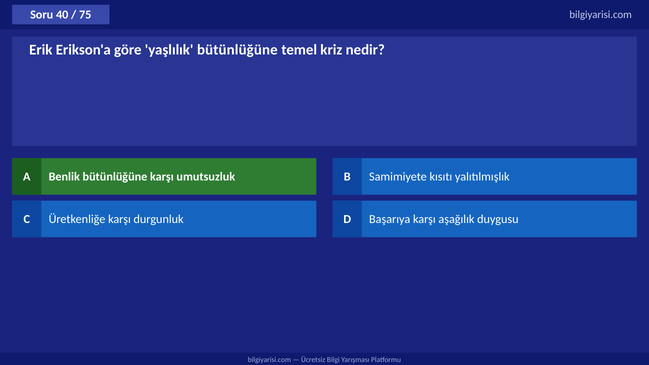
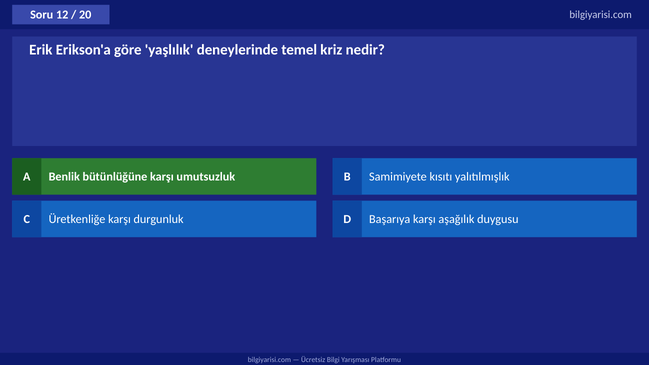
40: 40 -> 12 (62, 15)
75: 75 -> 20 (85, 15)
yaşlılık bütünlüğüne: bütünlüğüne -> deneylerinde (237, 50)
